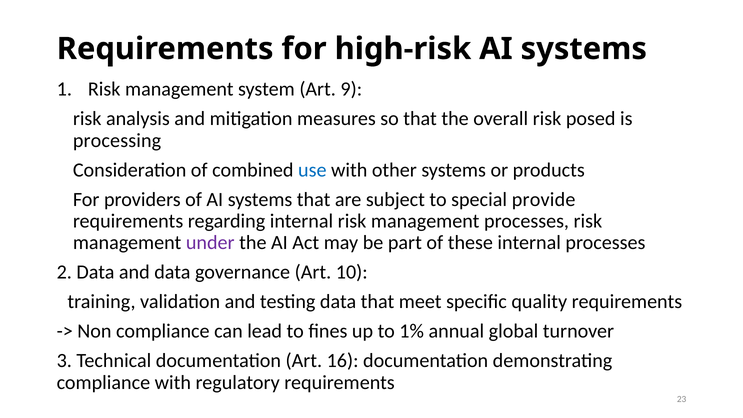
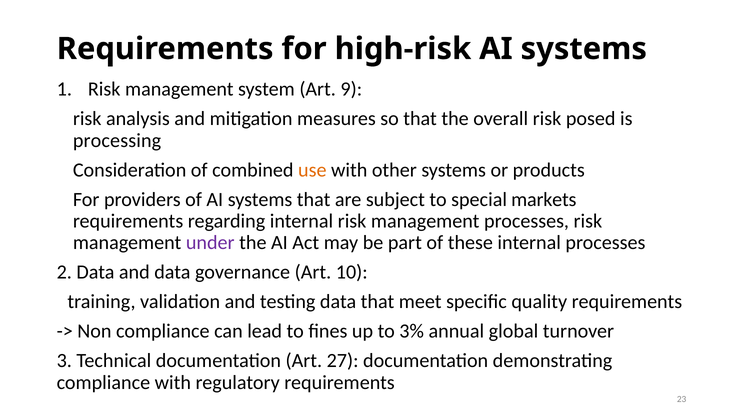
use colour: blue -> orange (312, 170)
provide: provide -> markets (544, 199)
1%: 1% -> 3% (412, 331)
16: 16 -> 27 (343, 361)
